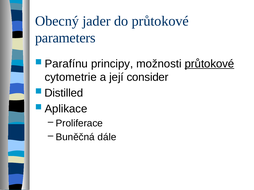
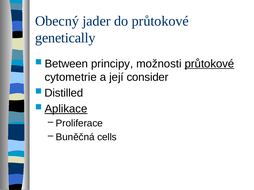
parameters: parameters -> genetically (65, 38)
Parafínu: Parafínu -> Between (66, 64)
Aplikace underline: none -> present (66, 109)
dále: dále -> cells (107, 137)
